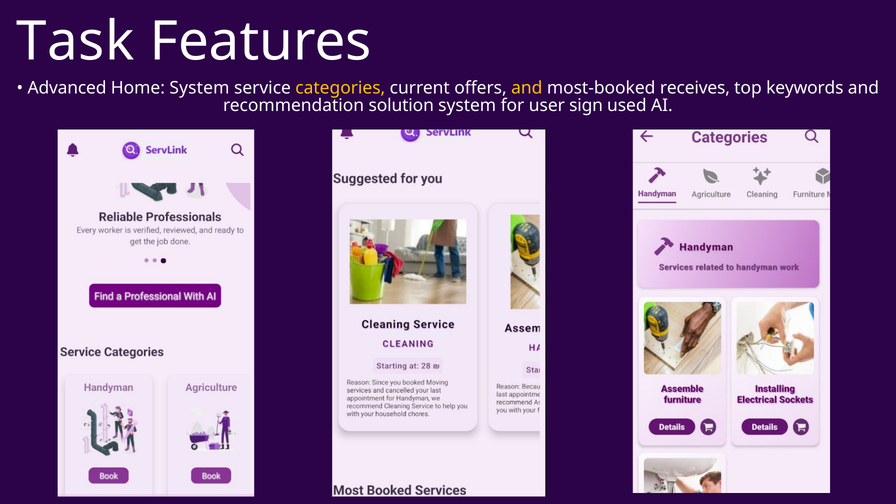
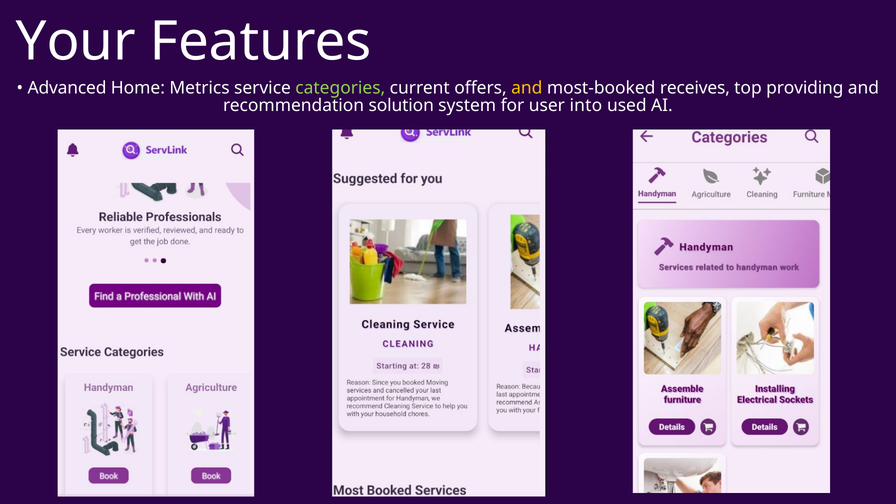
Task: Task -> Your (76, 42)
Home System: System -> Metrics (200, 88)
categories colour: yellow -> light green (340, 88)
keywords: keywords -> providing (805, 88)
sign: sign -> into (586, 105)
